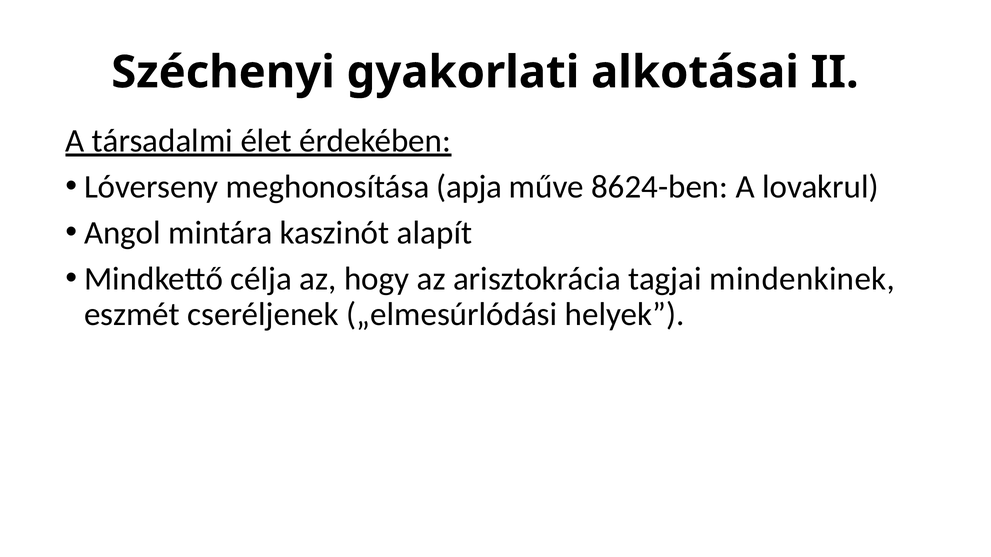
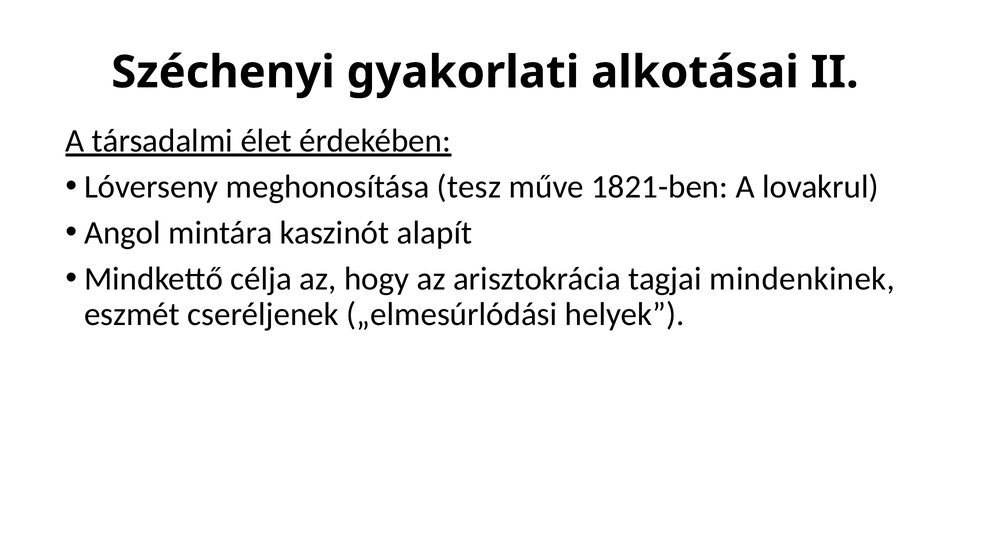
apja: apja -> tesz (469, 187)
8624-ben: 8624-ben -> 1821-ben (660, 187)
